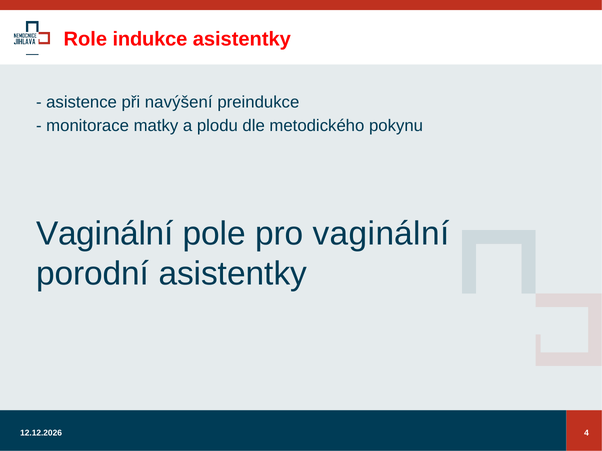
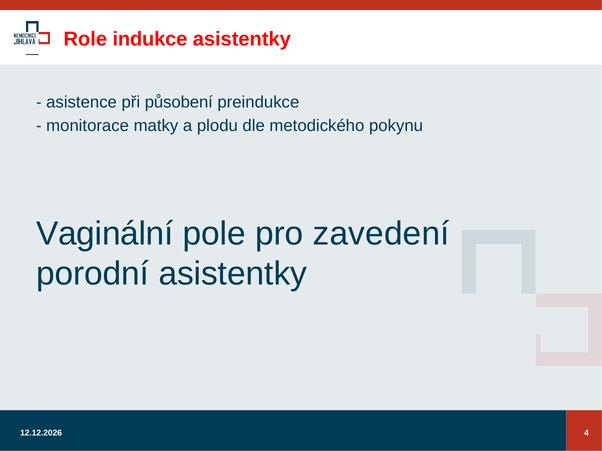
navýšení: navýšení -> působení (179, 102)
pro vaginální: vaginální -> zavedení (381, 234)
